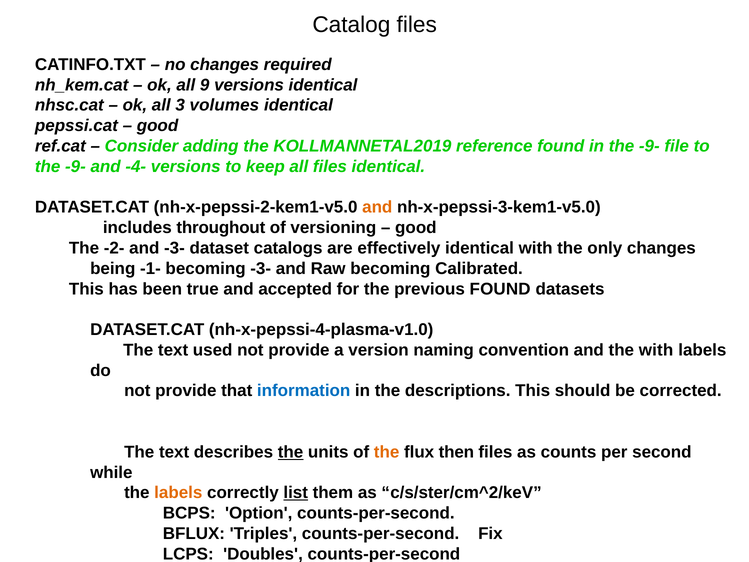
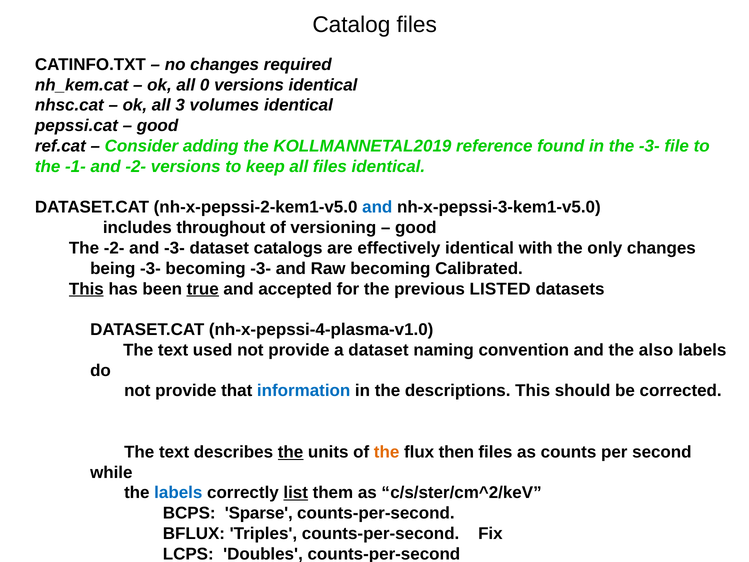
9: 9 -> 0 (205, 85)
in the -9-: -9- -> -3- (649, 146)
-9-: -9- -> -1- (75, 166)
and -4-: -4- -> -2- (136, 166)
and colour: orange -> blue (377, 207)
being -1-: -1- -> -3- (150, 268)
This underline: none -> present (86, 289)
true underline: none -> present (203, 289)
previous FOUND: FOUND -> LISTED (500, 289)
a version: version -> dataset (378, 350)
the with: with -> also (656, 350)
labels colour: orange -> blue (178, 493)
Option: Option -> Sparse (259, 513)
